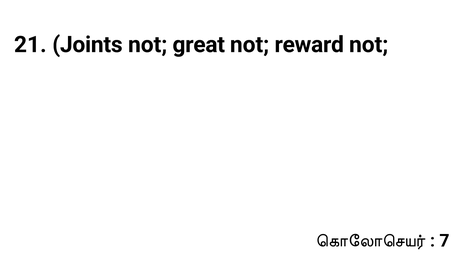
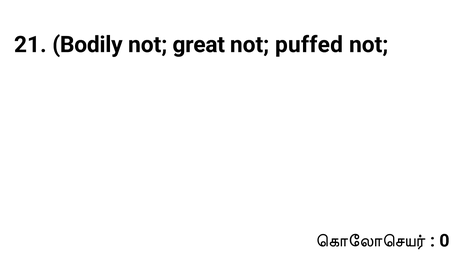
Joints: Joints -> Bodily (87, 45)
reward: reward -> puffed (309, 45)
7: 7 -> 0 (444, 241)
